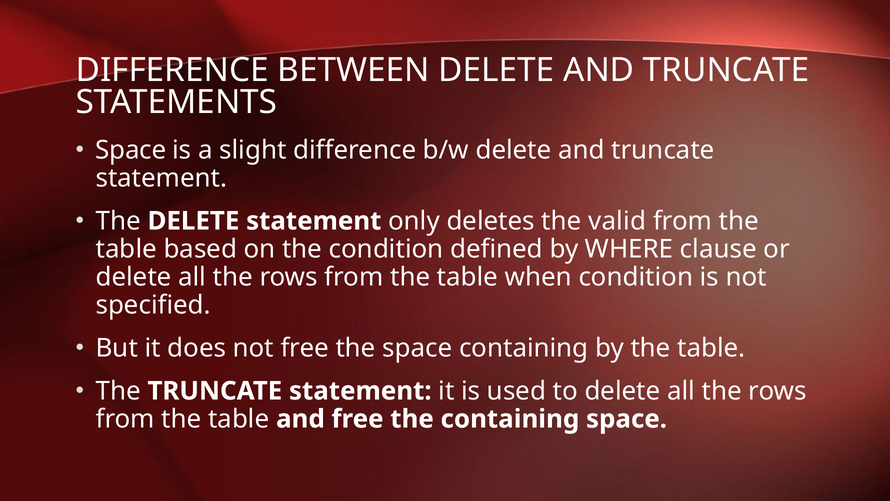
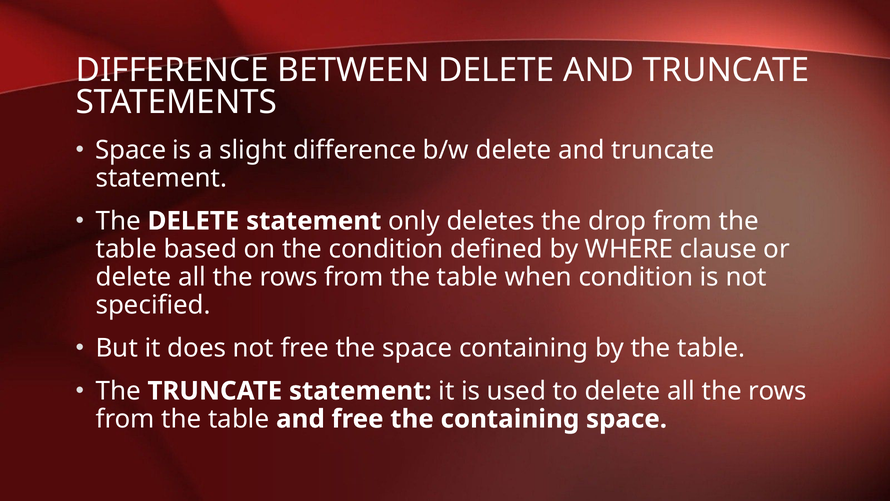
valid: valid -> drop (617, 221)
